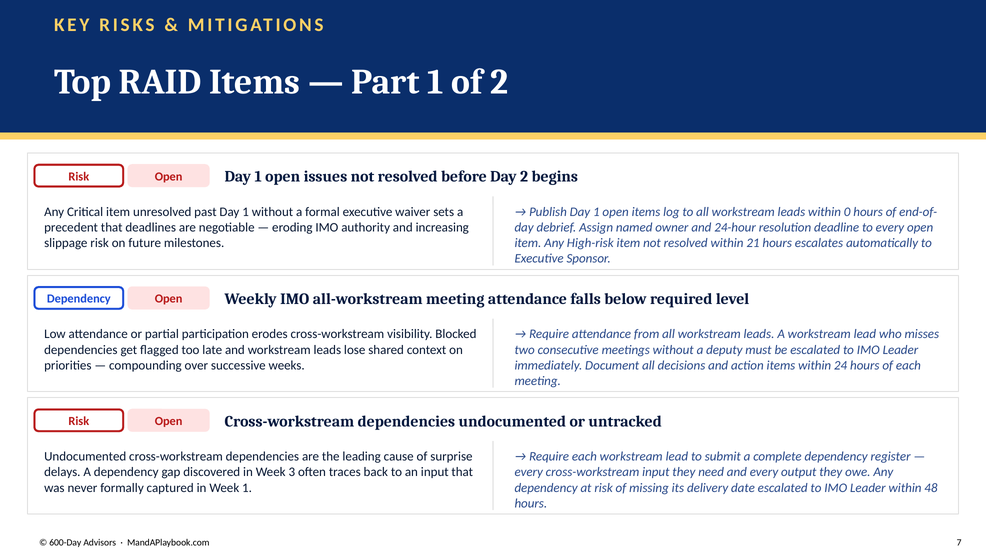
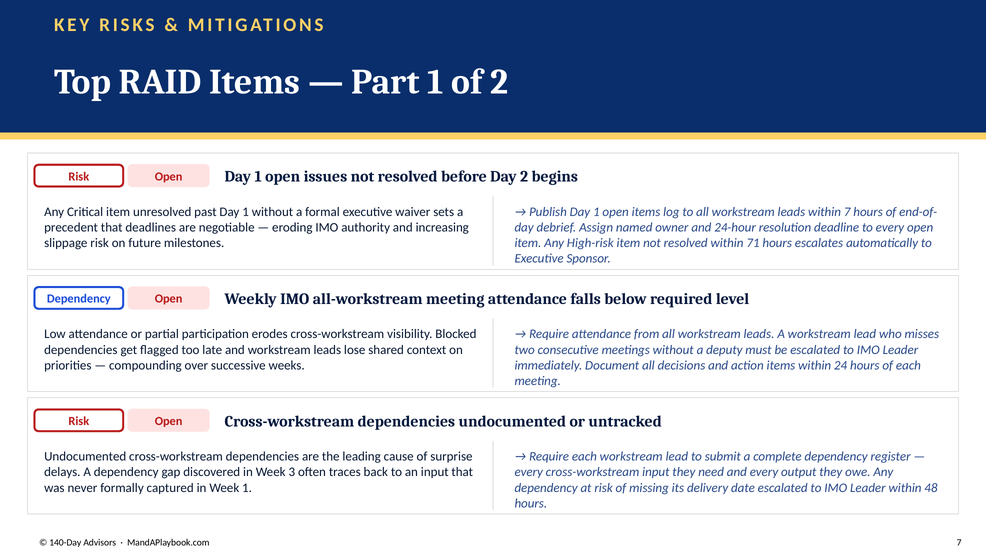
within 0: 0 -> 7 (847, 212)
21: 21 -> 71 (753, 243)
600-Day: 600-Day -> 140-Day (65, 542)
